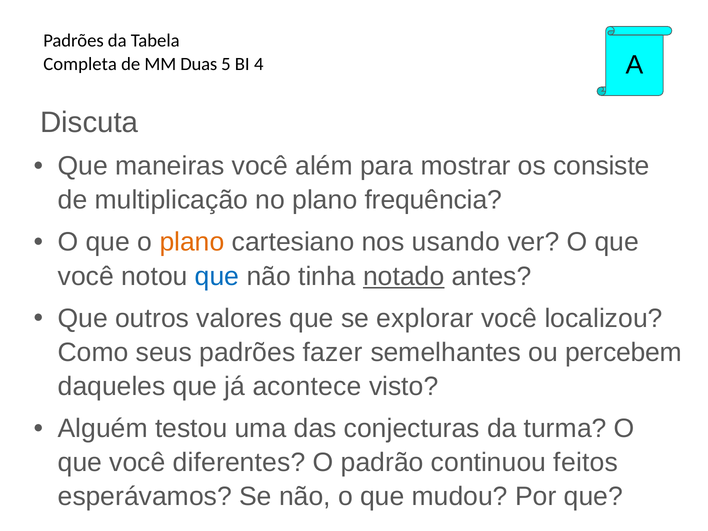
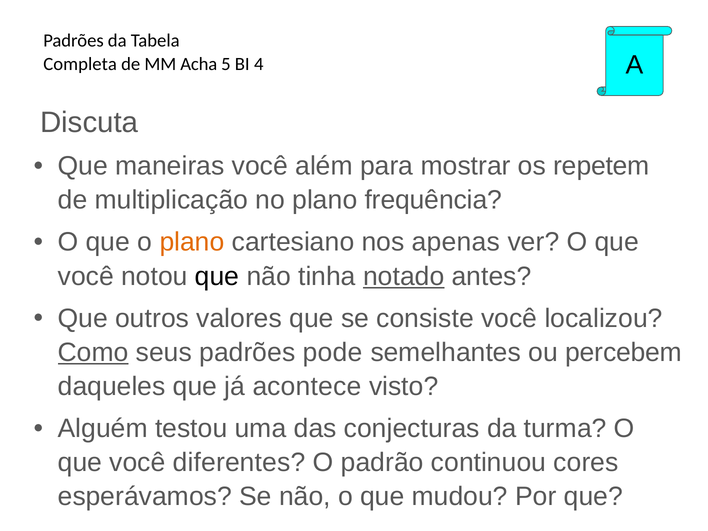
Duas: Duas -> Acha (199, 64)
consiste: consiste -> repetem (601, 166)
usando: usando -> apenas (456, 242)
que colour: blue -> black (217, 276)
explorar: explorar -> consiste (425, 318)
Como underline: none -> present (93, 352)
fazer: fazer -> pode (333, 352)
feitos: feitos -> cores (586, 463)
